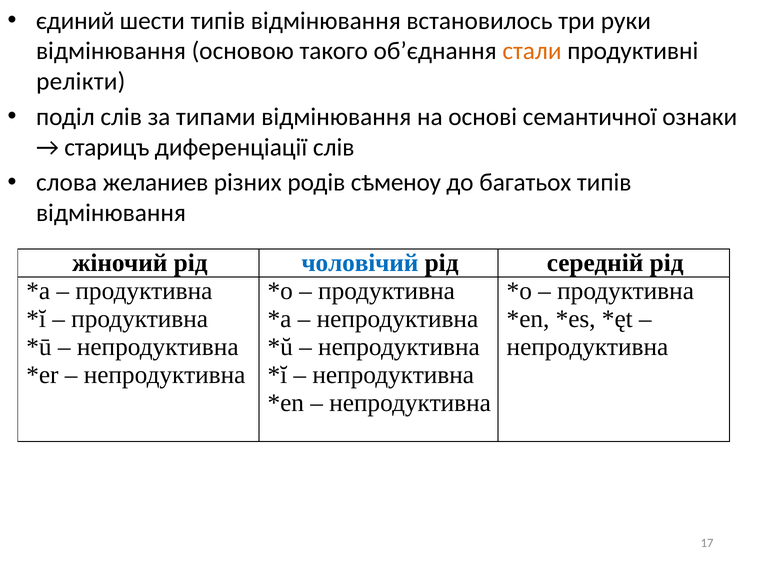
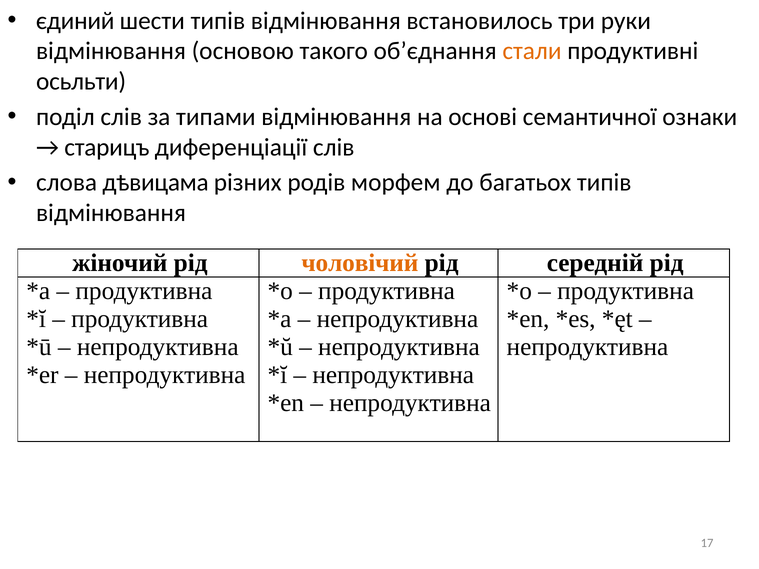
релікти: релікти -> осьльти (81, 81)
желаниев: желаниев -> дѣвицама (156, 183)
сѣменоу: сѣменоу -> морфем (396, 183)
чоловічий colour: blue -> orange (360, 263)
